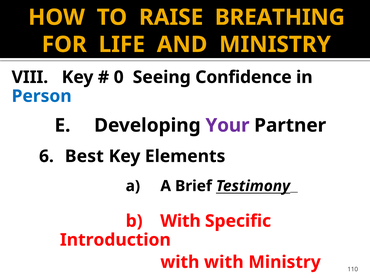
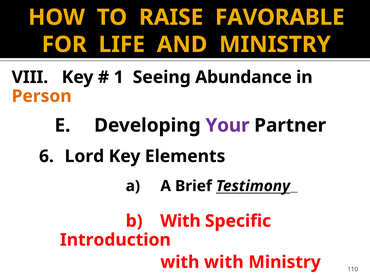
BREATHING: BREATHING -> FAVORABLE (280, 17)
0: 0 -> 1 (119, 77)
Confidence: Confidence -> Abundance (243, 77)
Person colour: blue -> orange (42, 96)
Best: Best -> Lord (84, 156)
